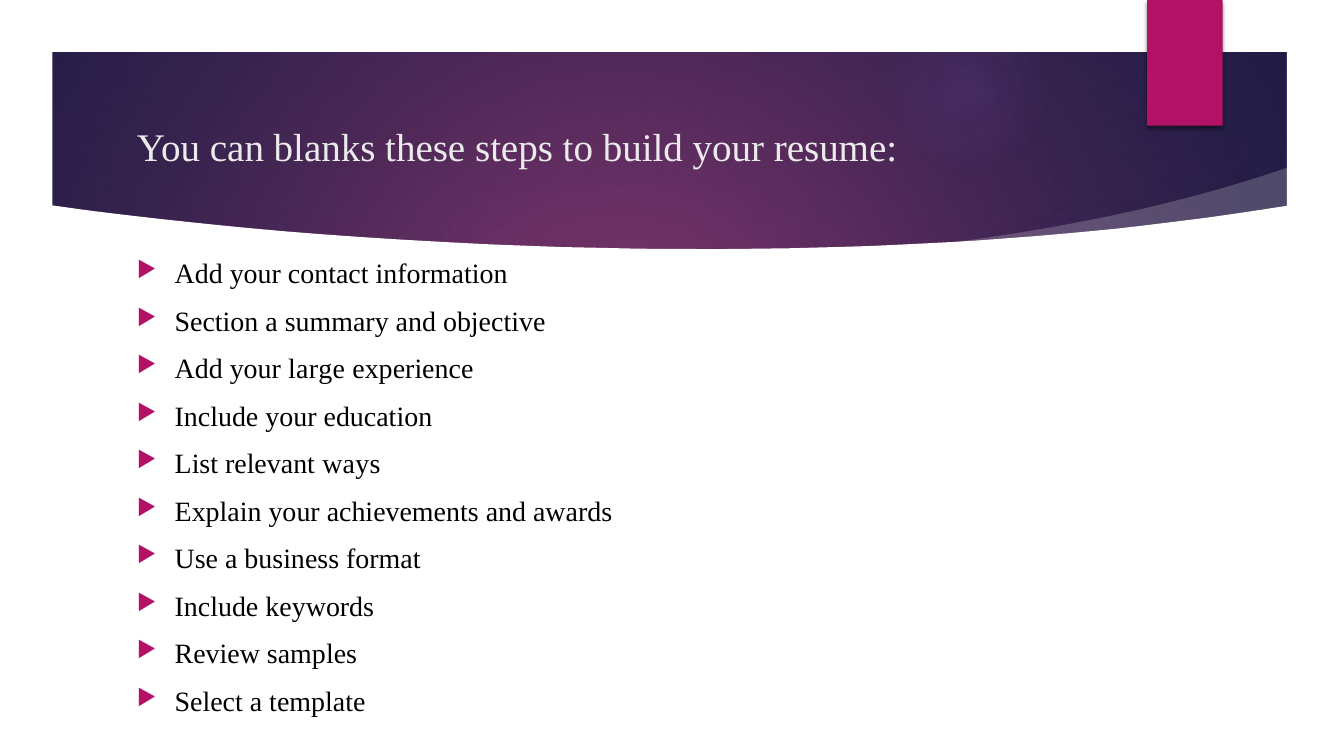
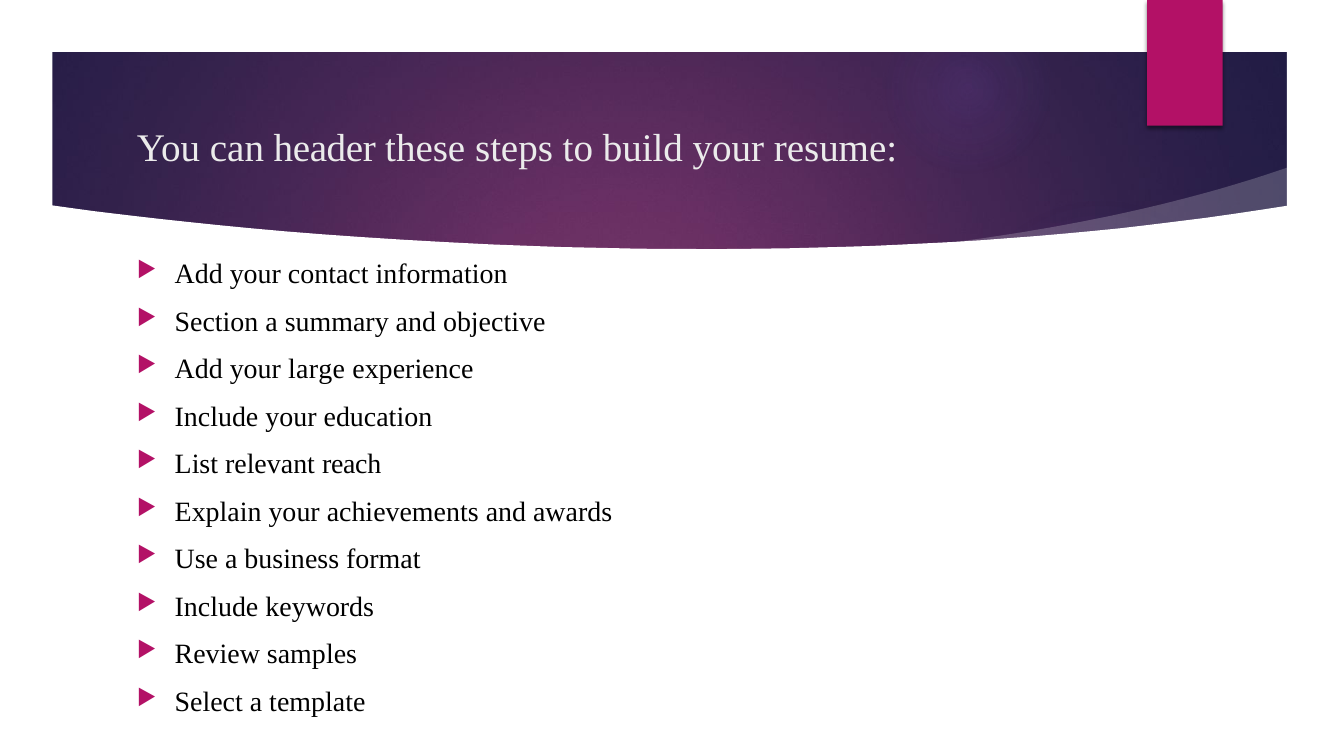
blanks: blanks -> header (325, 149)
ways: ways -> reach (352, 464)
